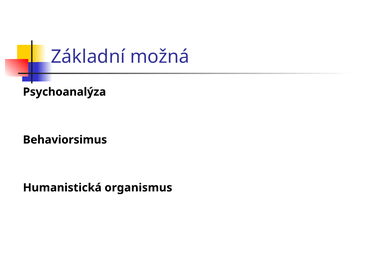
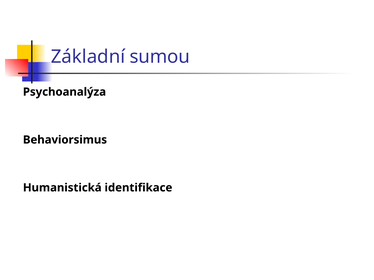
možná: možná -> sumou (160, 57)
organismus: organismus -> identifikace (138, 188)
